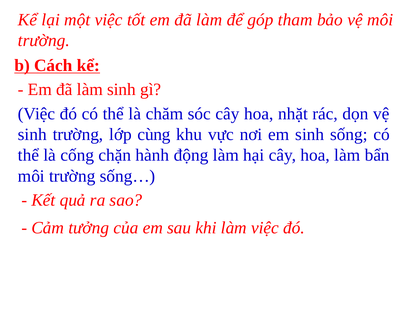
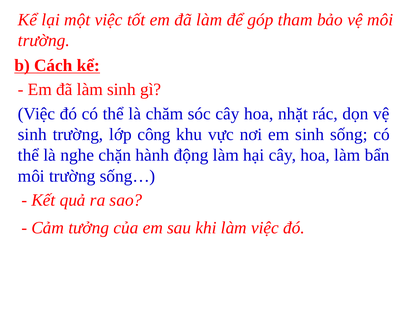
cùng: cùng -> công (154, 135)
cống: cống -> nghe (77, 155)
